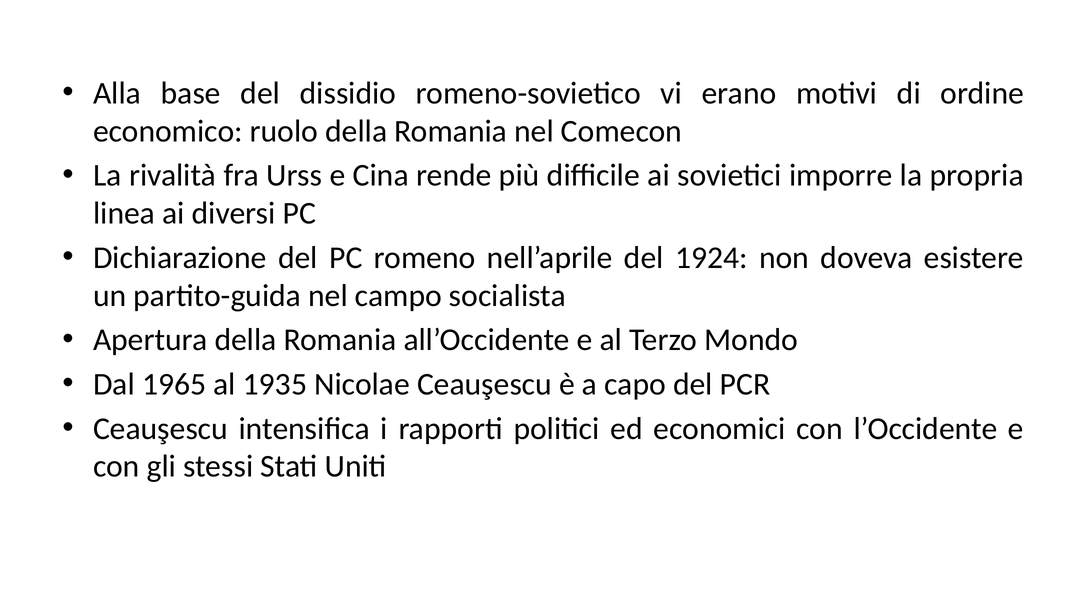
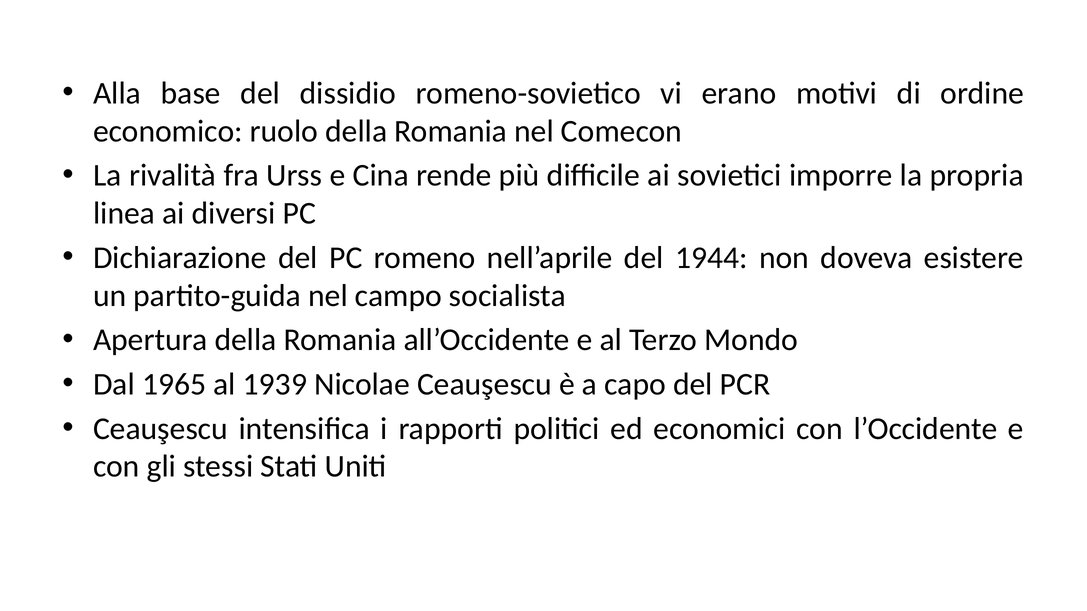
1924: 1924 -> 1944 (711, 258)
1935: 1935 -> 1939 (275, 385)
